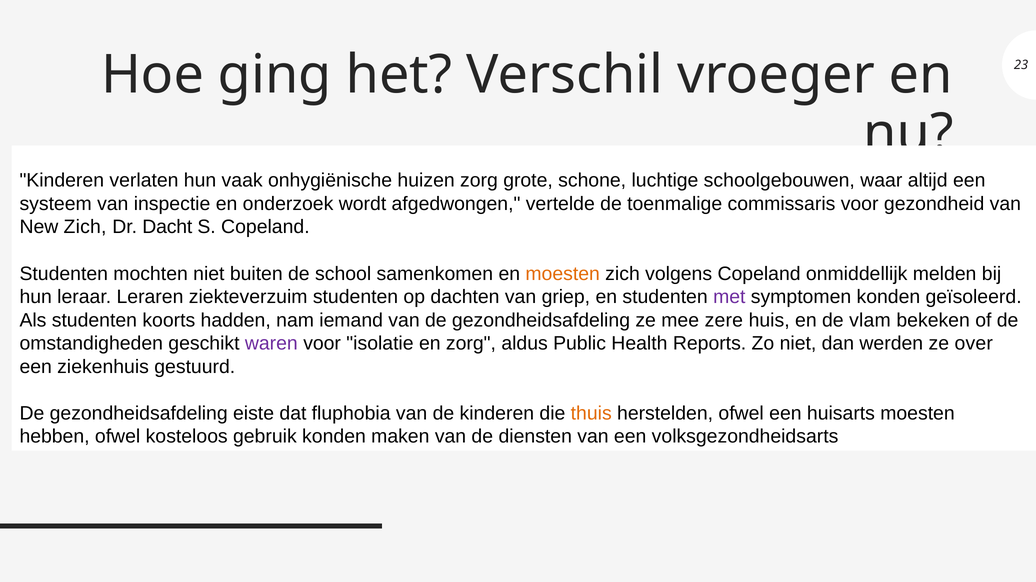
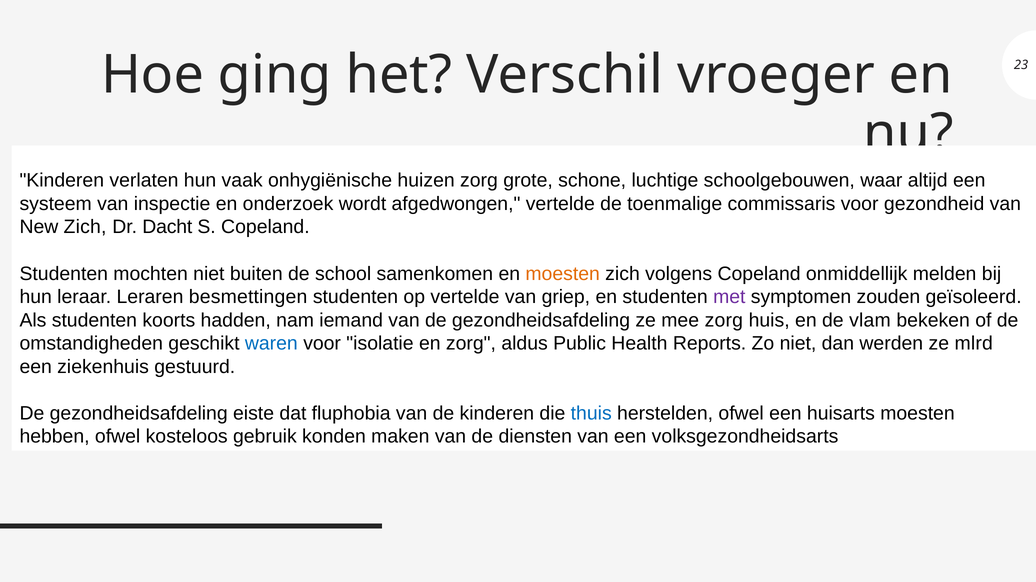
ziekteverzuim: ziekteverzuim -> besmettingen (248, 297)
op dachten: dachten -> vertelde (465, 297)
symptomen konden: konden -> zouden (888, 297)
mee zere: zere -> zorg (724, 321)
waren colour: purple -> blue (271, 344)
over: over -> mlrd (974, 344)
thuis colour: orange -> blue (591, 414)
